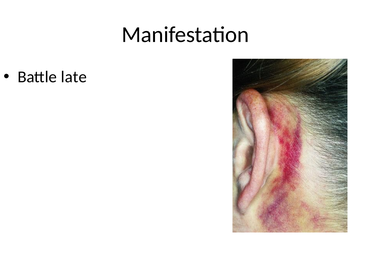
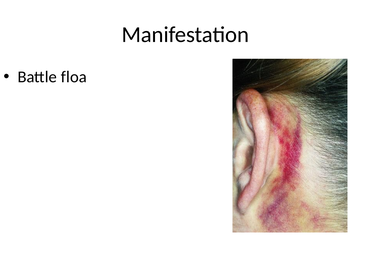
late: late -> floa (74, 77)
